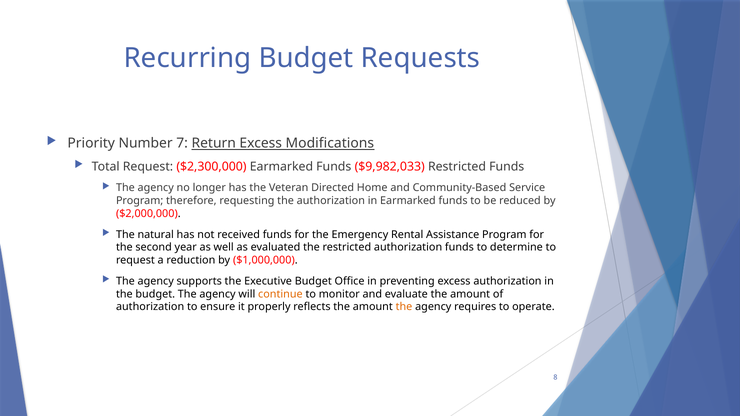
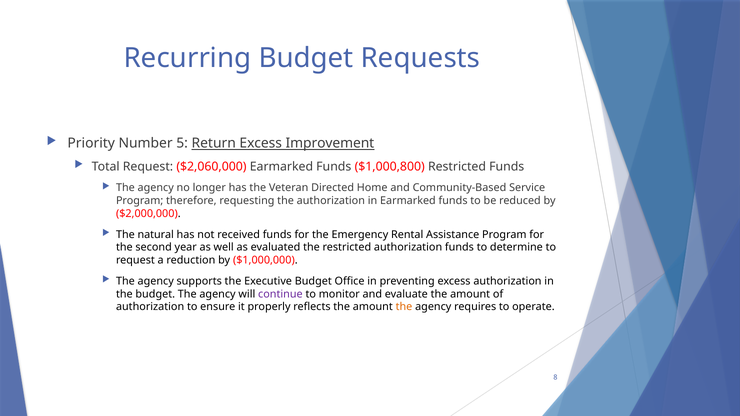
7: 7 -> 5 (182, 143)
Modifications: Modifications -> Improvement (330, 143)
$2,300,000: $2,300,000 -> $2,060,000 (211, 167)
$9,982,033: $9,982,033 -> $1,000,800 (390, 167)
continue colour: orange -> purple (280, 294)
